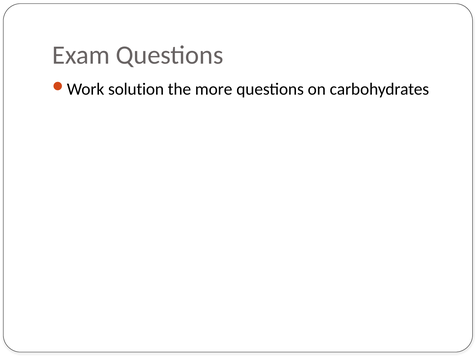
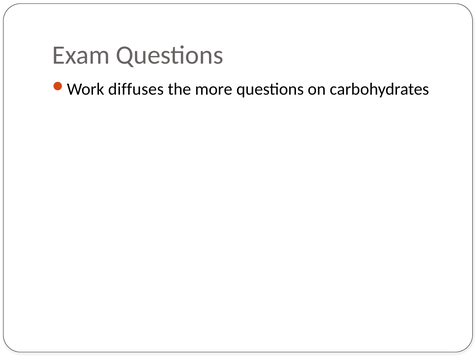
solution: solution -> diffuses (136, 89)
